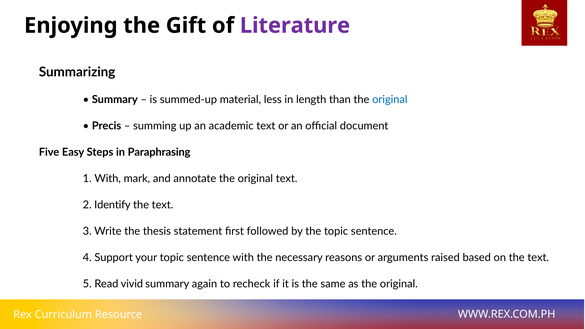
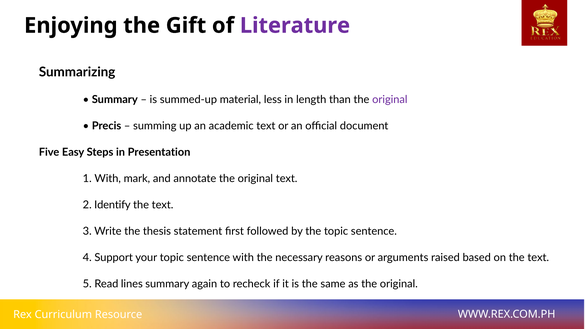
original colour: blue -> purple (390, 100)
Paraphrasing: Paraphrasing -> Presentation (159, 152)
vivid: vivid -> lines (132, 284)
